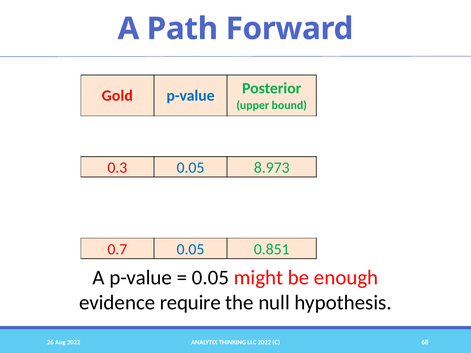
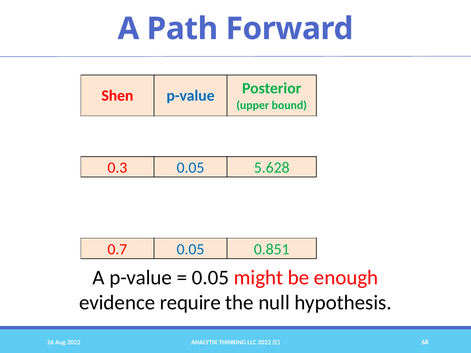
Gold: Gold -> Shen (117, 96)
8.973: 8.973 -> 5.628 (272, 168)
